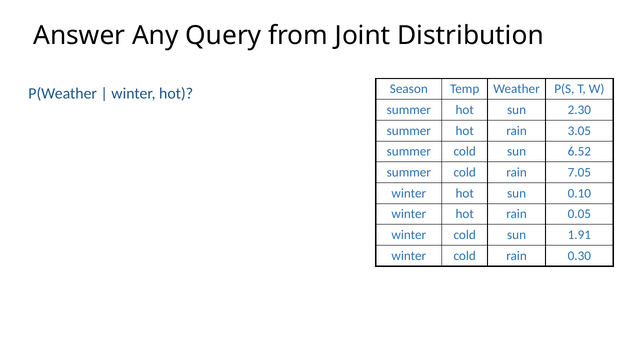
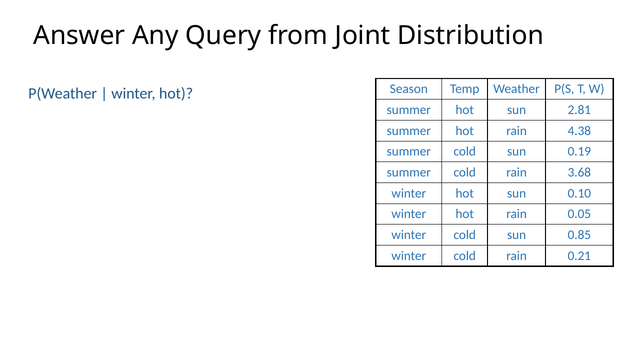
2.30: 2.30 -> 2.81 (579, 110)
3.05: 3.05 -> 4.38 (579, 131)
6.52: 6.52 -> 0.19 (579, 152)
7.05: 7.05 -> 3.68 (579, 173)
1.91: 1.91 -> 0.85 (579, 235)
0.30: 0.30 -> 0.21 (579, 256)
